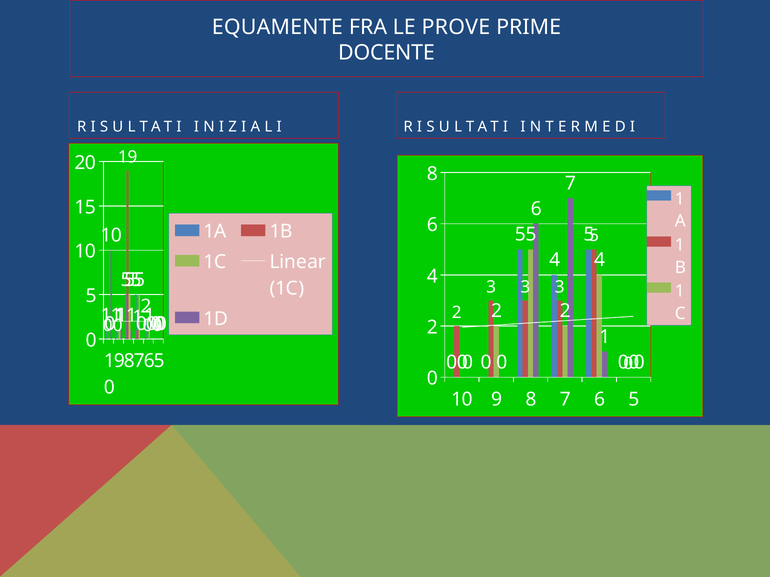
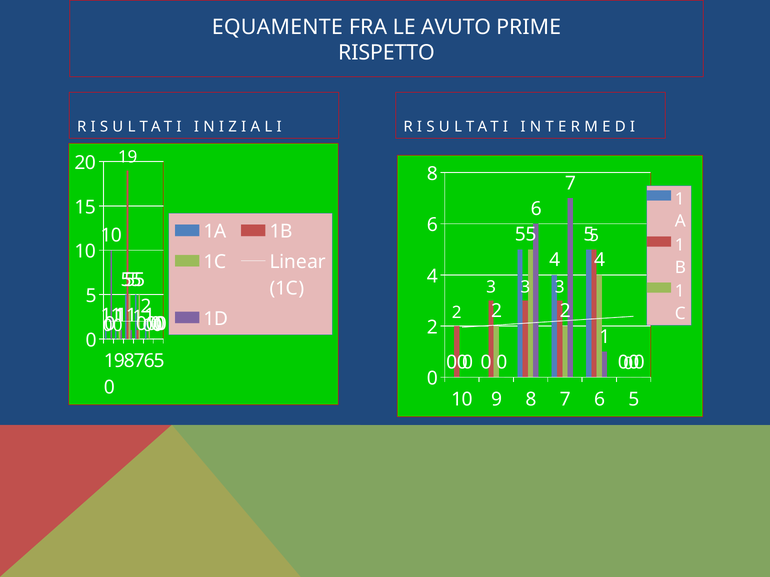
PROVE: PROVE -> AVUTO (456, 27)
DOCENTE: DOCENTE -> RISPETTO (386, 53)
